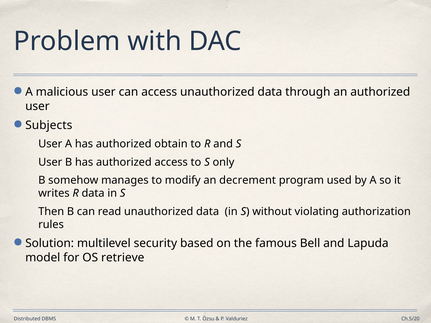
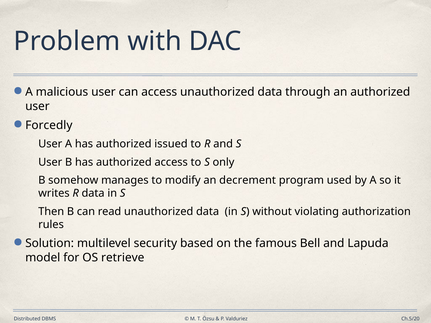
Subjects: Subjects -> Forcedly (49, 125)
obtain: obtain -> issued (171, 144)
